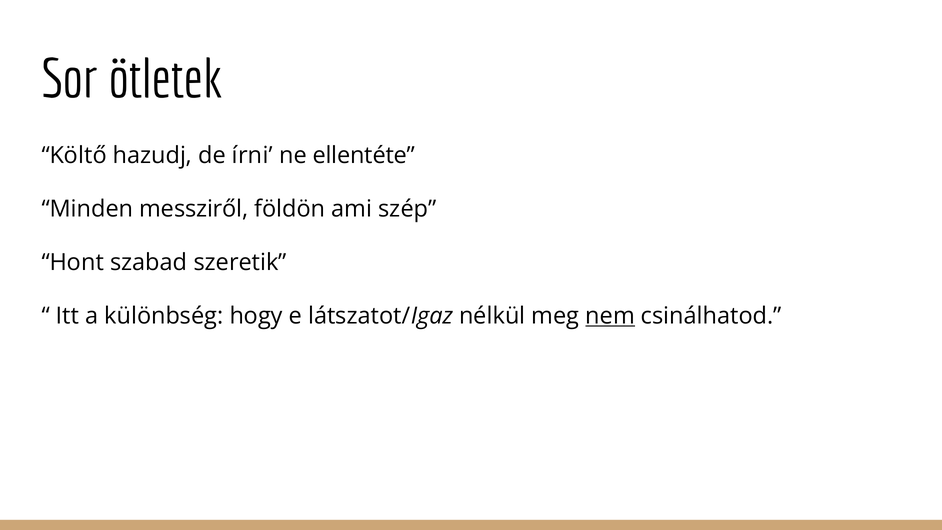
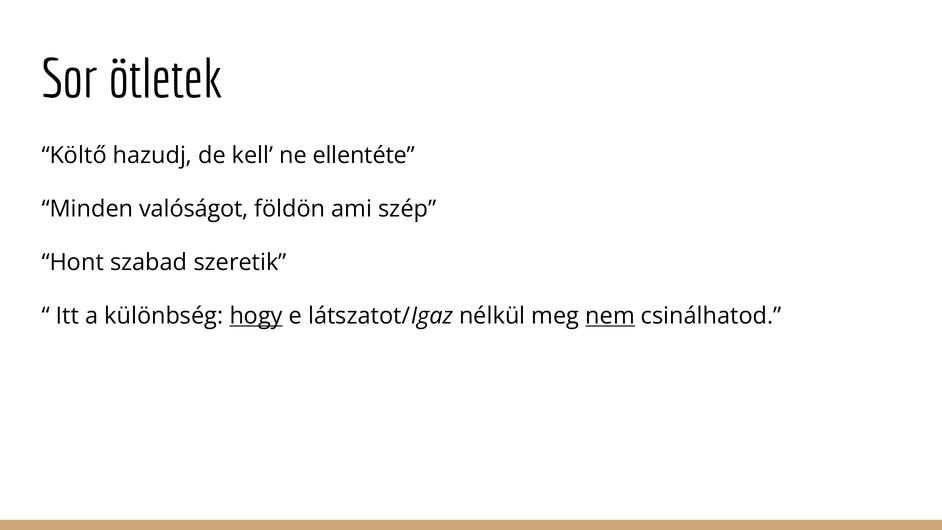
írni: írni -> kell (252, 156)
messziről: messziről -> valóságot (194, 209)
hogy underline: none -> present (256, 316)
